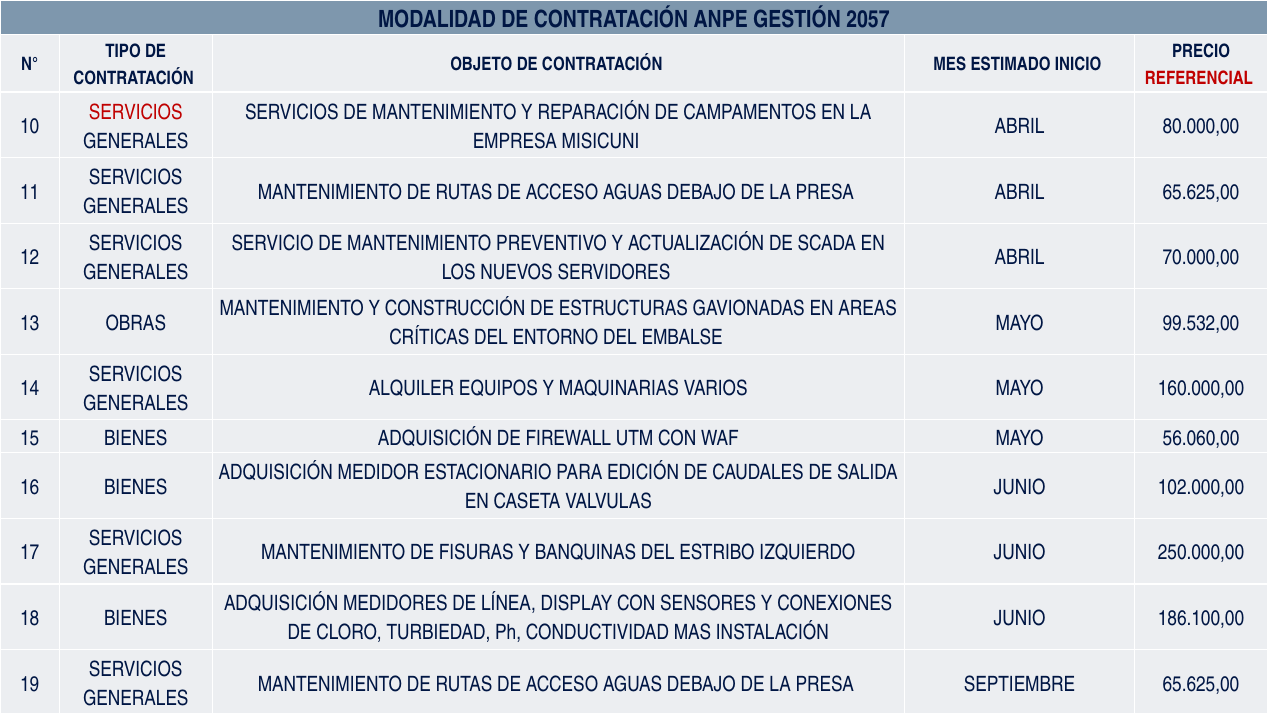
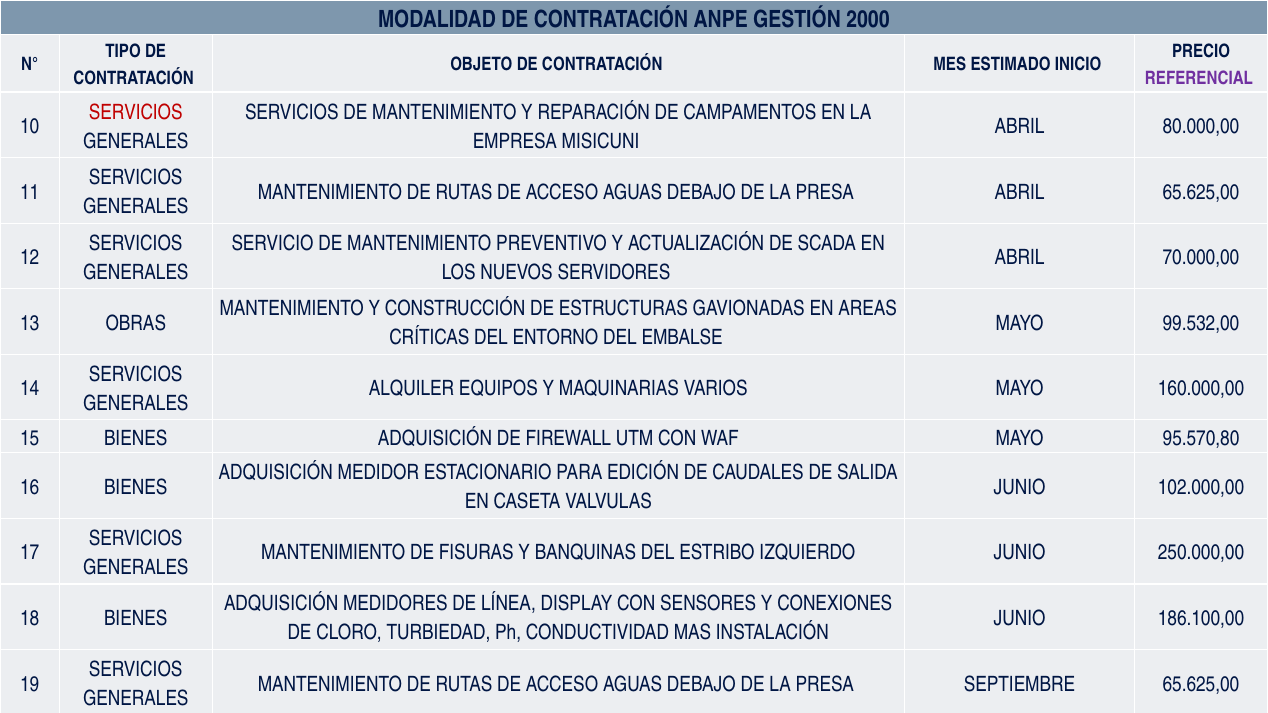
2057: 2057 -> 2000 (868, 19)
REFERENCIAL colour: red -> purple (1199, 78)
56.060,00: 56.060,00 -> 95.570,80 (1201, 438)
